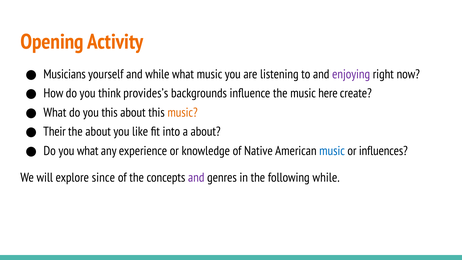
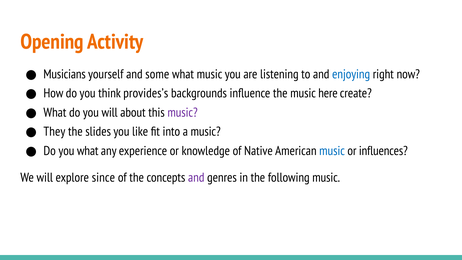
and while: while -> some (157, 74)
enjoying colour: purple -> blue (351, 74)
you this: this -> will (110, 112)
music colour: orange -> purple (183, 112)
Their: Their -> They (54, 132)
the about: about -> slides (98, 132)
a about: about -> music (206, 132)
following while: while -> music (326, 178)
